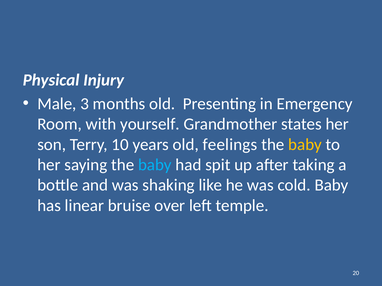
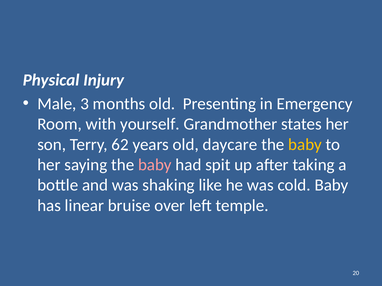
10: 10 -> 62 (120, 145)
feelings: feelings -> daycare (230, 145)
baby colour: light blue -> pink (155, 165)
